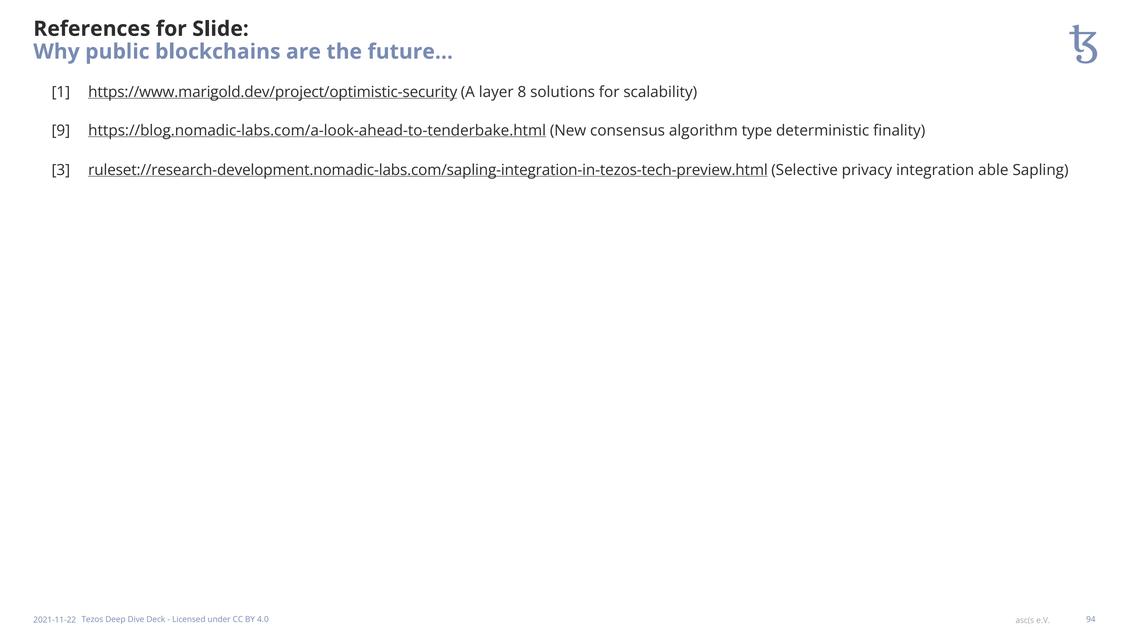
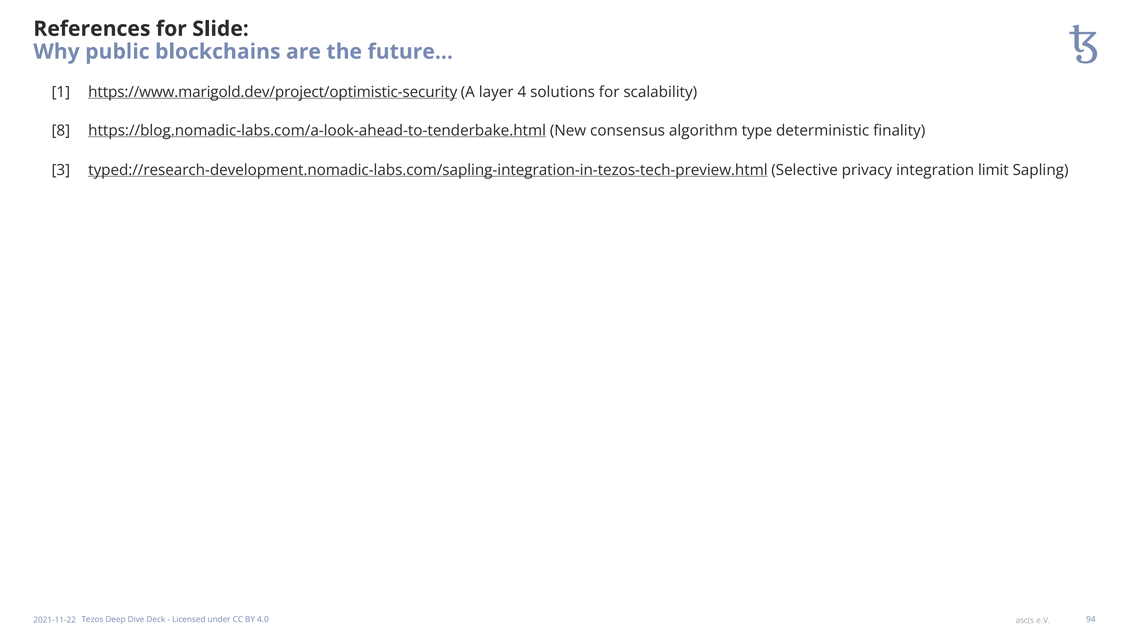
8: 8 -> 4 (522, 92)
9: 9 -> 8 (61, 131)
ruleset://research-development.nomadic-labs.com/sapling-integration-in-tezos-tech-preview.html: ruleset://research-development.nomadic-labs.com/sapling-integration-in-tezos-tech-preview.html -> typed://research-development.nomadic-labs.com/sapling-integration-in-tezos-tech-preview.html (428, 170)
able: able -> limit (993, 170)
